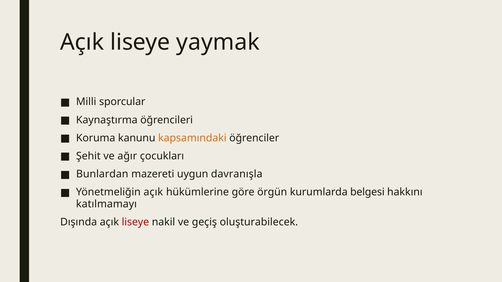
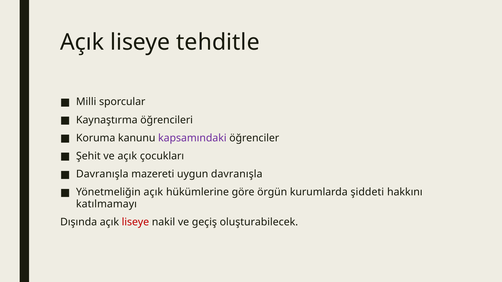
yaymak: yaymak -> tehditle (218, 42)
kapsamındaki colour: orange -> purple (192, 138)
ve ağır: ağır -> açık (127, 156)
Bunlardan: Bunlardan -> Davranışla (102, 174)
belgesi: belgesi -> şiddeti (367, 192)
